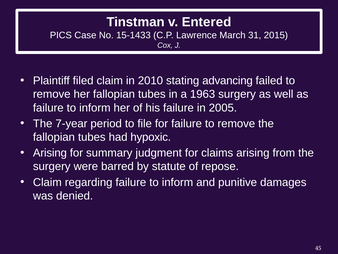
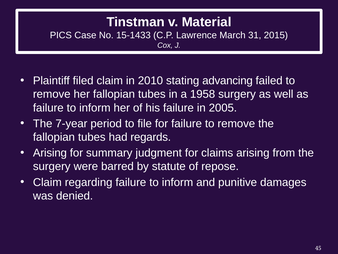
Entered: Entered -> Material (207, 22)
1963: 1963 -> 1958 (203, 94)
hypoxic: hypoxic -> regards (151, 137)
